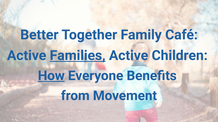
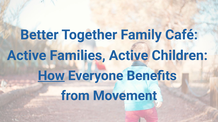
Families underline: present -> none (78, 56)
